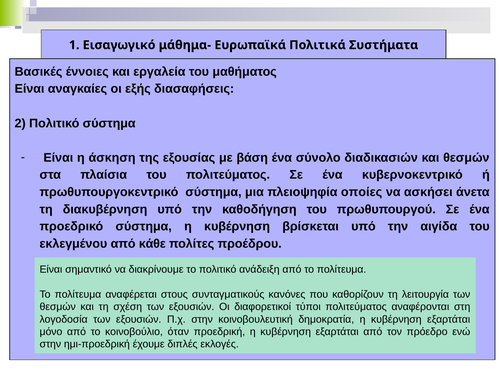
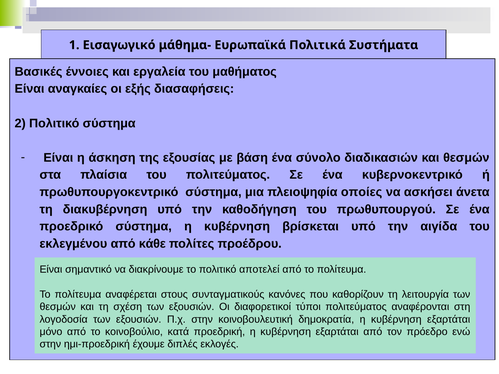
ανάδειξη: ανάδειξη -> αποτελεί (259, 270)
όταν: όταν -> κατά (178, 332)
